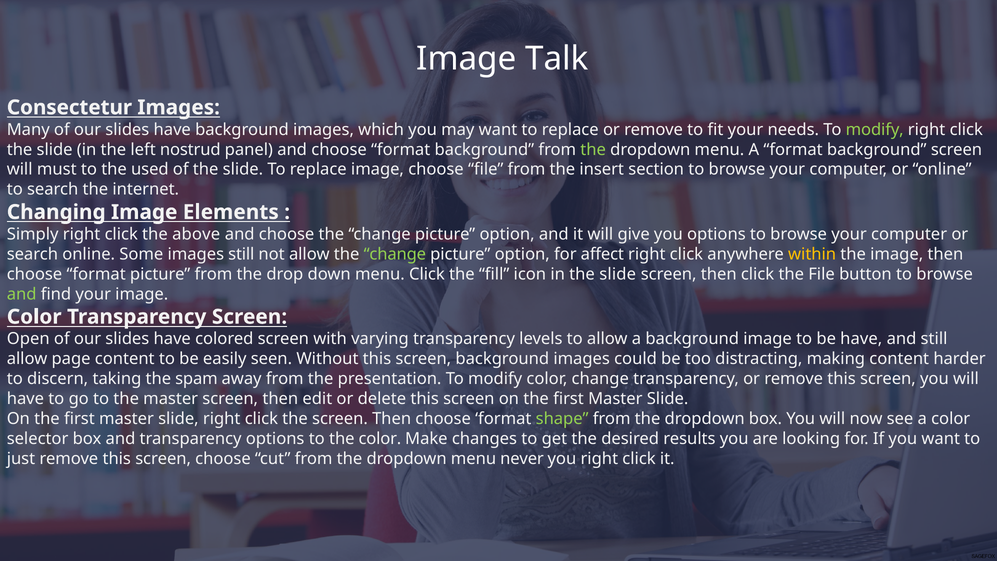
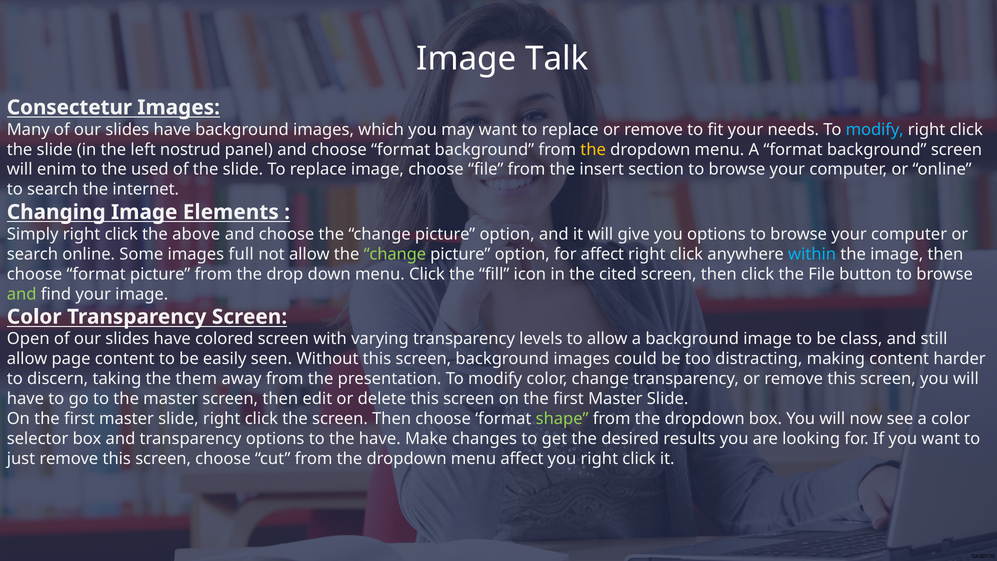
modify colour: light green -> light blue (875, 130)
the colour: light green -> yellow (593, 149)
must: must -> enim (57, 169)
images still: still -> full (241, 254)
within colour: yellow -> light blue (812, 254)
in the slide: slide -> cited (618, 274)
be have: have -> class (861, 339)
spam: spam -> them (196, 379)
the color: color -> have (380, 439)
menu never: never -> affect (522, 458)
